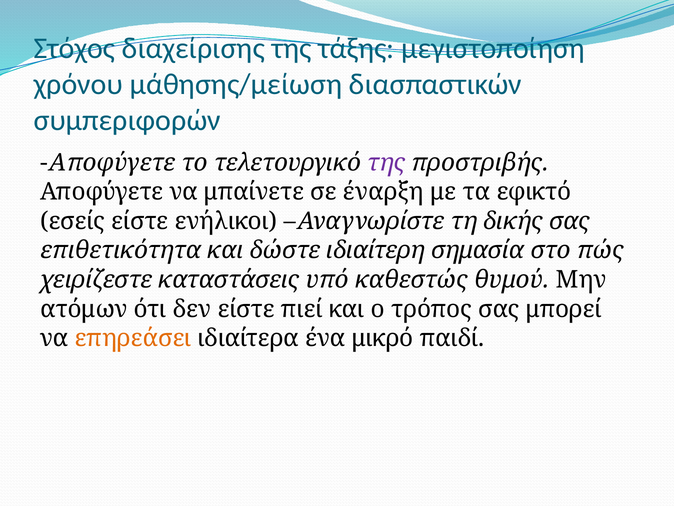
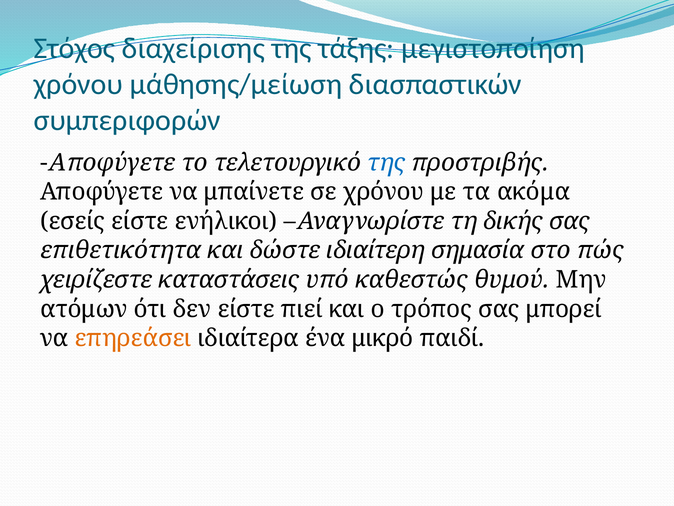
της colour: purple -> blue (386, 162)
σε έναρξη: έναρξη -> χρόνου (383, 192)
εφικτό: εφικτό -> ακόμα (534, 192)
